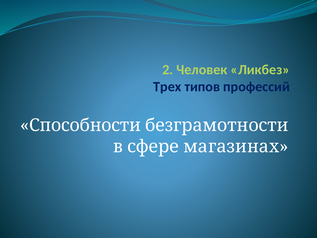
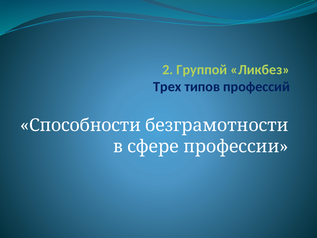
Человек: Человек -> Группой (202, 70)
магазинах: магазинах -> профессии (236, 146)
